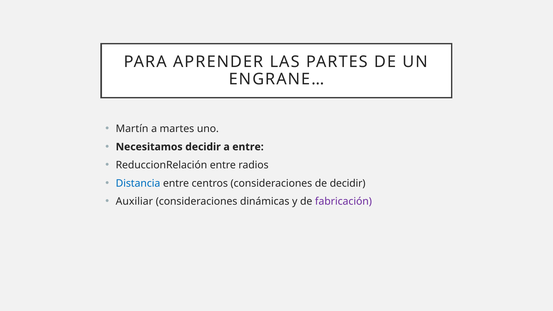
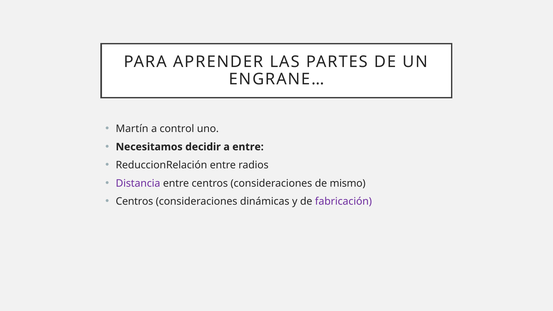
martes: martes -> control (177, 129)
Distancia colour: blue -> purple (138, 183)
de decidir: decidir -> mismo (348, 183)
Auxiliar: Auxiliar -> Centros (134, 202)
